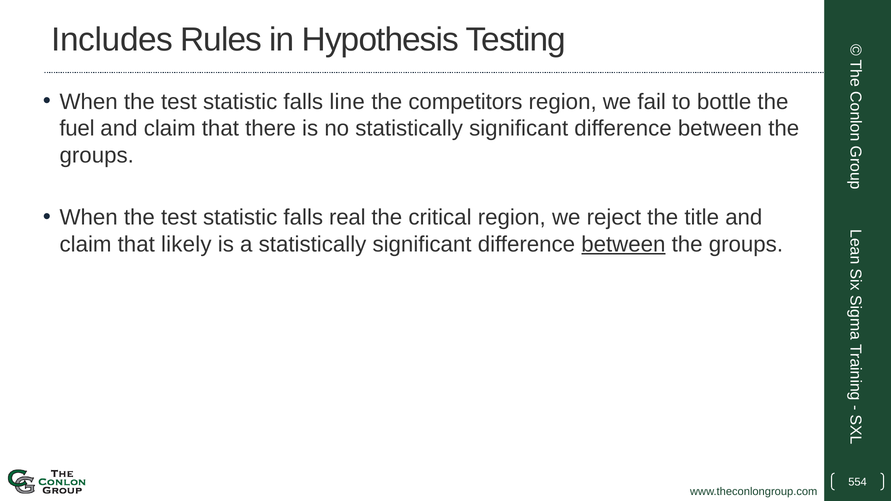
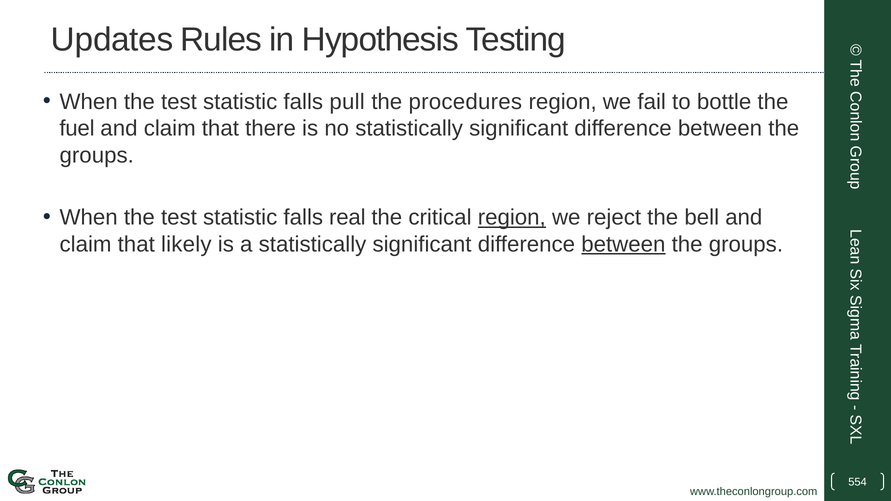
Includes: Includes -> Updates (112, 40)
line: line -> pull (347, 102)
competitors: competitors -> procedures (465, 102)
region underline: none -> present (512, 218)
title: title -> bell (702, 218)
